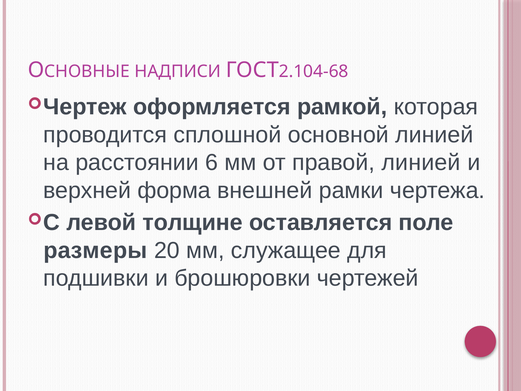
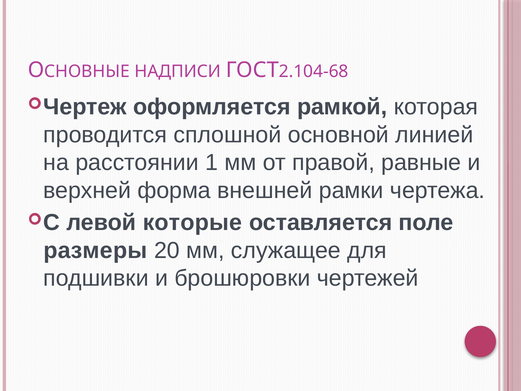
6: 6 -> 1 (212, 162)
правой линией: линией -> равные (421, 162)
толщине: толщине -> которые (192, 222)
